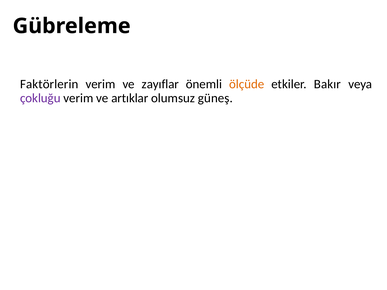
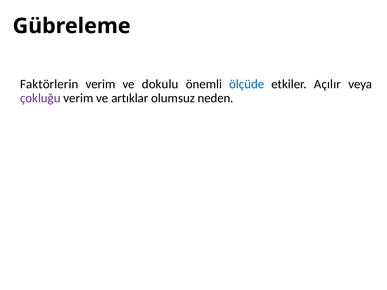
zayıflar: zayıflar -> dokulu (160, 84)
ölçüde colour: orange -> blue (247, 84)
Bakır: Bakır -> Açılır (327, 84)
güneş: güneş -> neden (216, 98)
